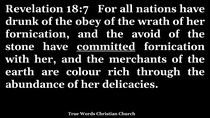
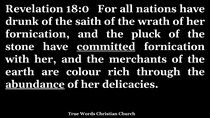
18:7: 18:7 -> 18:0 (78, 9)
obey: obey -> saith (88, 21)
avoid: avoid -> pluck (146, 34)
abundance underline: none -> present (35, 84)
